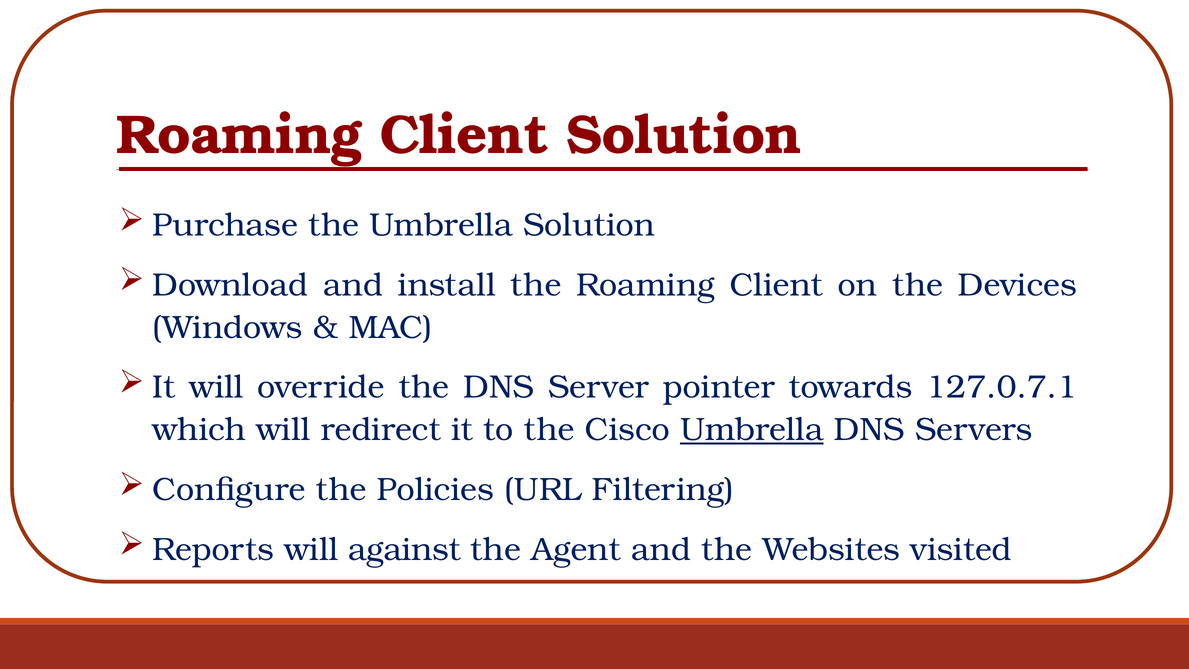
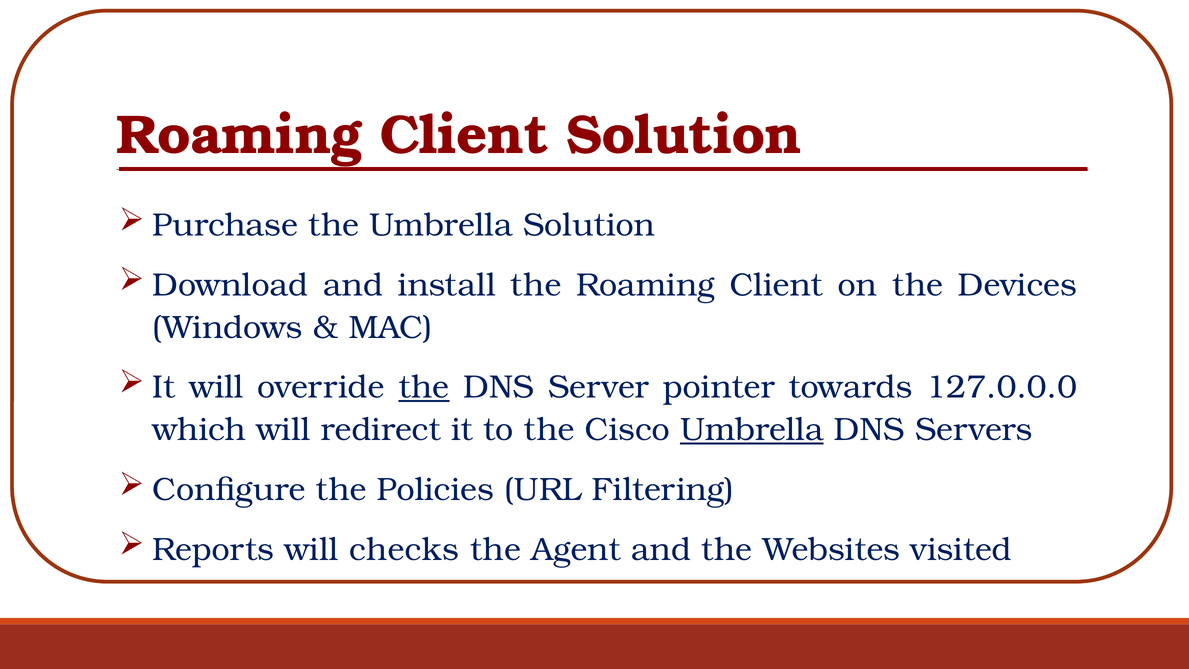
the underline: none -> present (424, 387)
127.0.7.1: 127.0.7.1 -> 127.0.0.0 (1002, 387)
against: against -> checks (404, 549)
